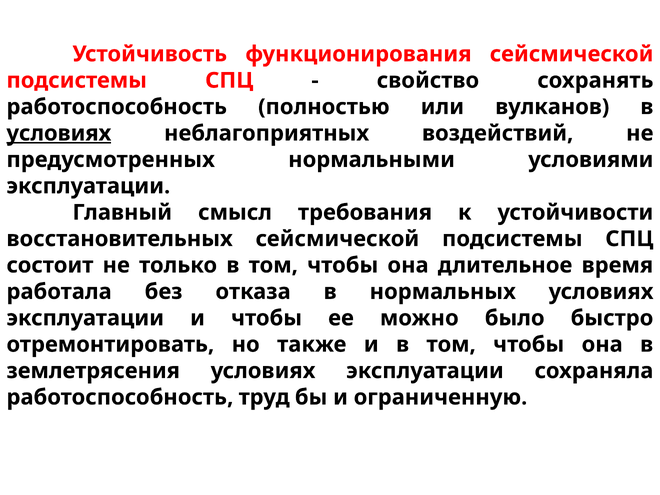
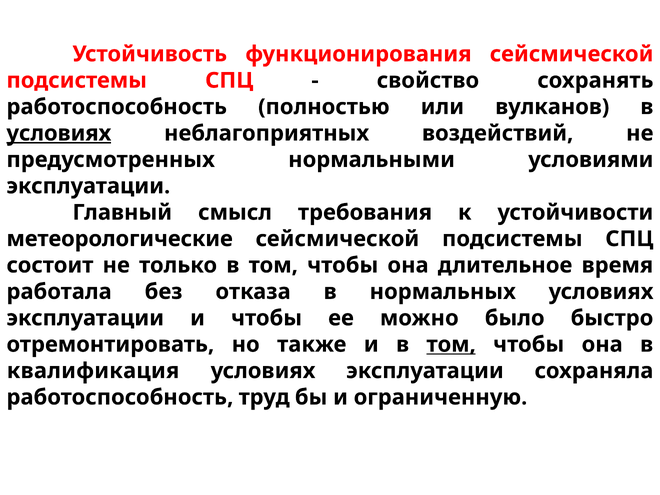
восстановительных: восстановительных -> метеорологические (120, 239)
том underline: none -> present (451, 344)
землетрясения: землетрясения -> квалификация (93, 371)
